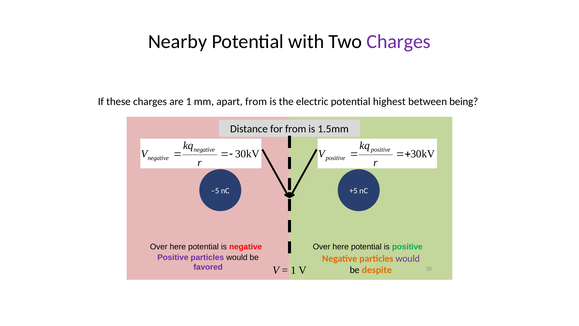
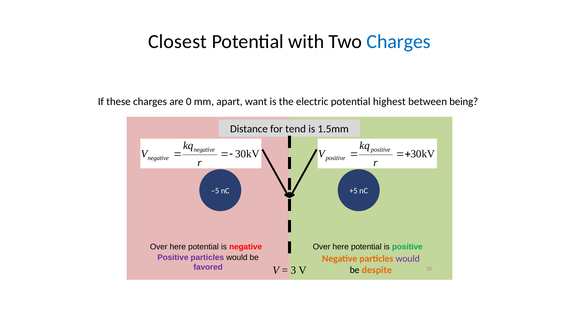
Nearby: Nearby -> Closest (178, 42)
Charges colour: purple -> blue (399, 42)
are 1: 1 -> 0 (189, 102)
apart from: from -> want (256, 102)
for from: from -> tend (296, 129)
1: 1 -> 3 (293, 270)
